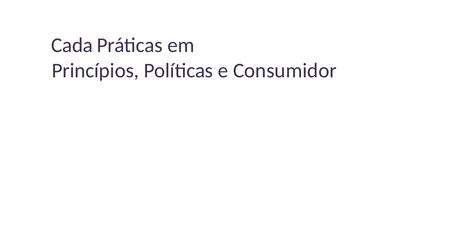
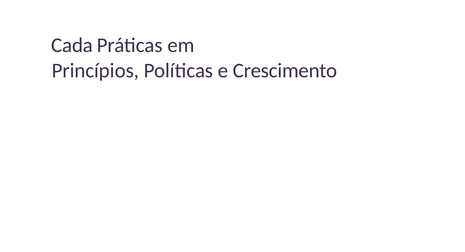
Consumidor: Consumidor -> Crescimento (285, 71)
